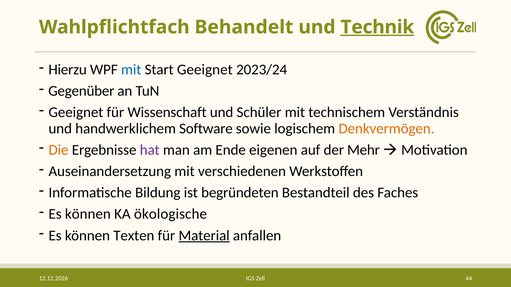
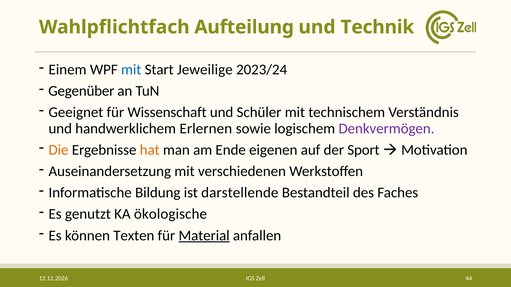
Behandelt: Behandelt -> Aufteilung (244, 27)
Technik underline: present -> none (377, 27)
Hierzu: Hierzu -> Einem (68, 70)
Start Geeignet: Geeignet -> Jeweilige (205, 70)
Software: Software -> Erlernen (206, 129)
Denkvermögen colour: orange -> purple (386, 129)
hat colour: purple -> orange (150, 150)
Mehr: Mehr -> Sport (363, 150)
begründeten: begründeten -> darstellende (240, 193)
können: können -> genutzt (88, 214)
